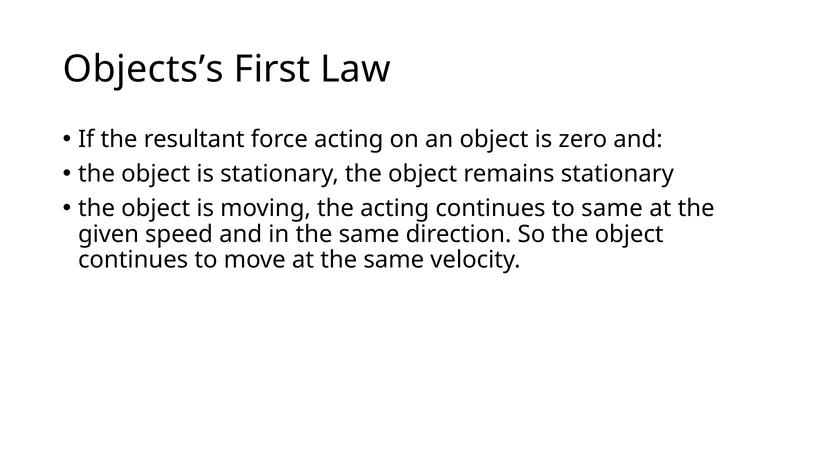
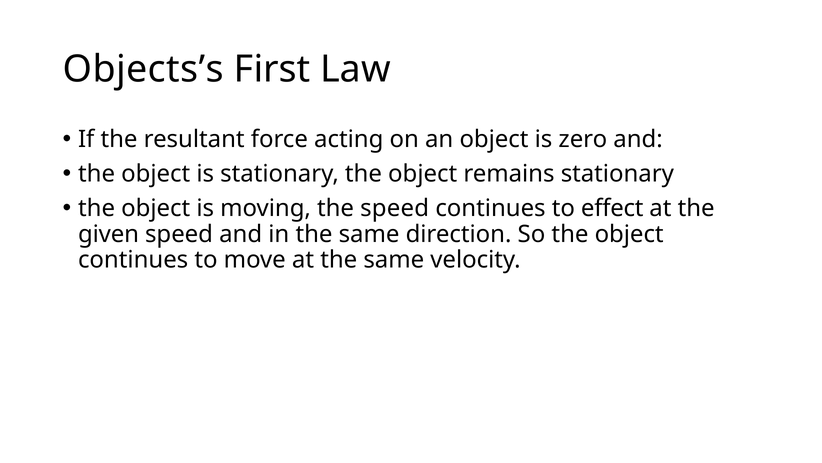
the acting: acting -> speed (395, 208)
to same: same -> effect (612, 208)
